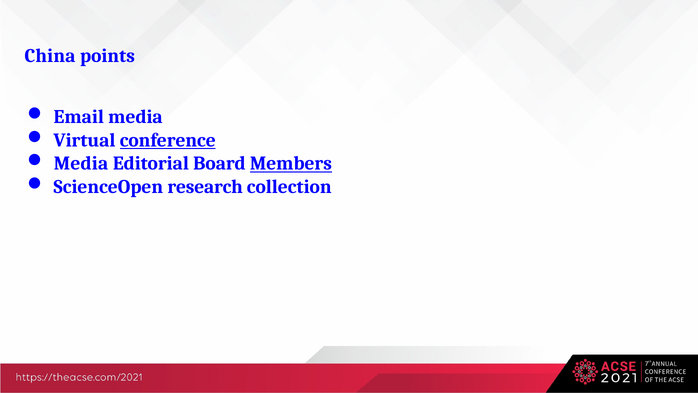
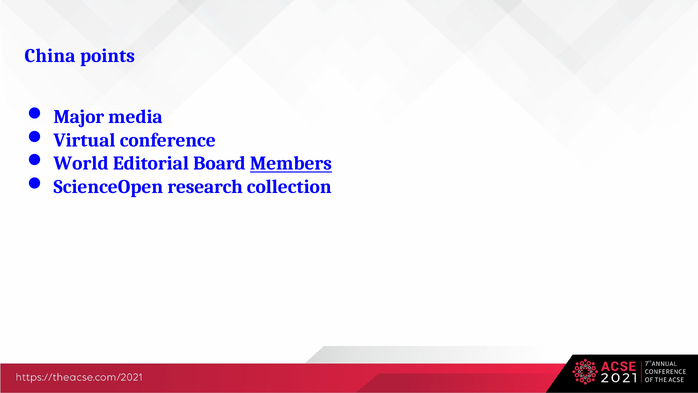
Email: Email -> Major (79, 117)
conference underline: present -> none (168, 140)
Media: Media -> World (81, 163)
